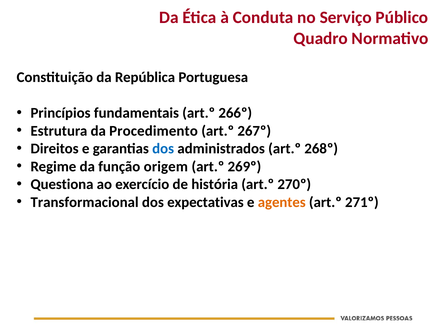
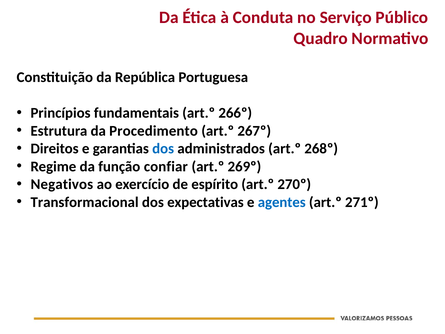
origem: origem -> confiar (166, 166)
Questiona: Questiona -> Negativos (62, 184)
história: história -> espírito (215, 184)
agentes colour: orange -> blue (282, 202)
